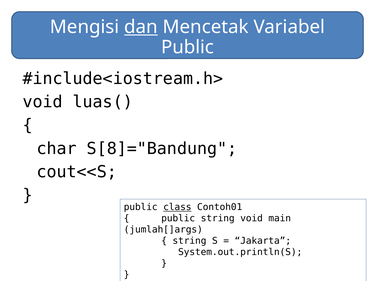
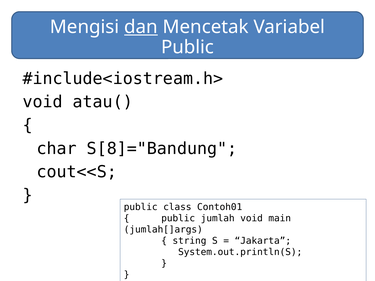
luas(: luas( -> atau( (103, 102)
class underline: present -> none (177, 207)
public string: string -> jumlah (218, 219)
